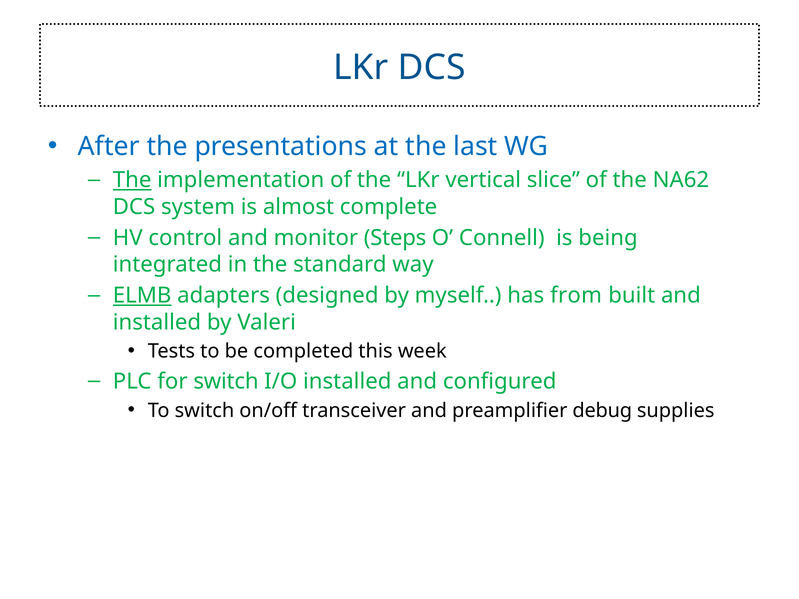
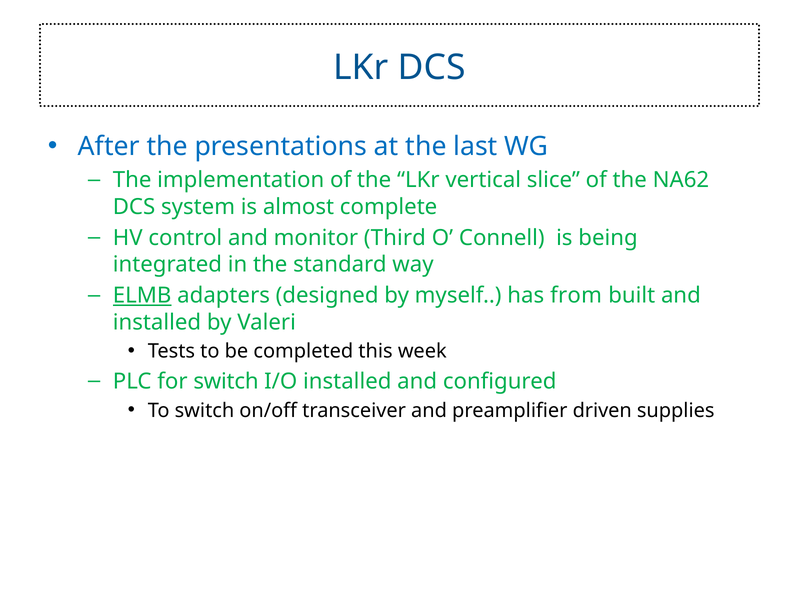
The underline: present -> none (132, 180)
Steps: Steps -> Third (395, 238)
debug: debug -> driven (602, 411)
